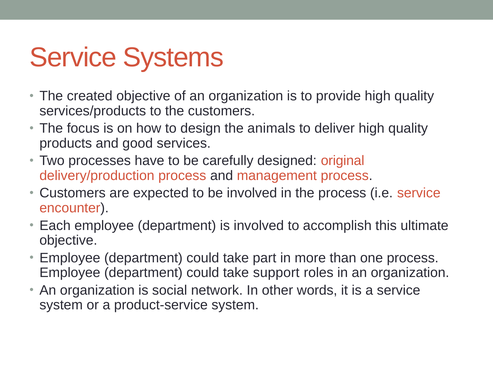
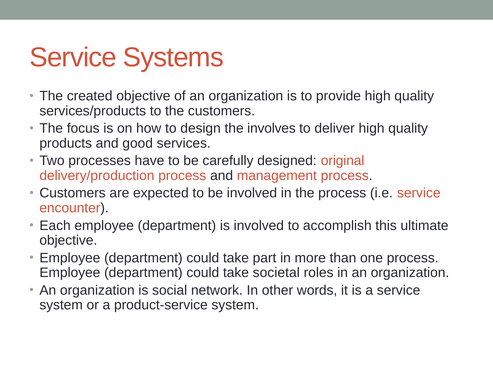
animals: animals -> involves (271, 128)
support: support -> societal (276, 272)
